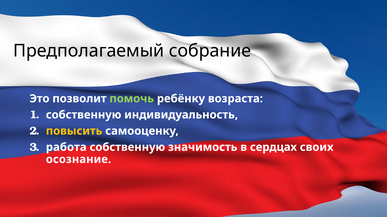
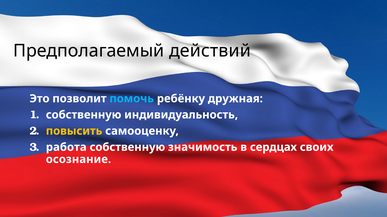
собрание: собрание -> действий (210, 51)
помочь colour: light green -> light blue (132, 99)
возраста: возраста -> дружная (235, 99)
